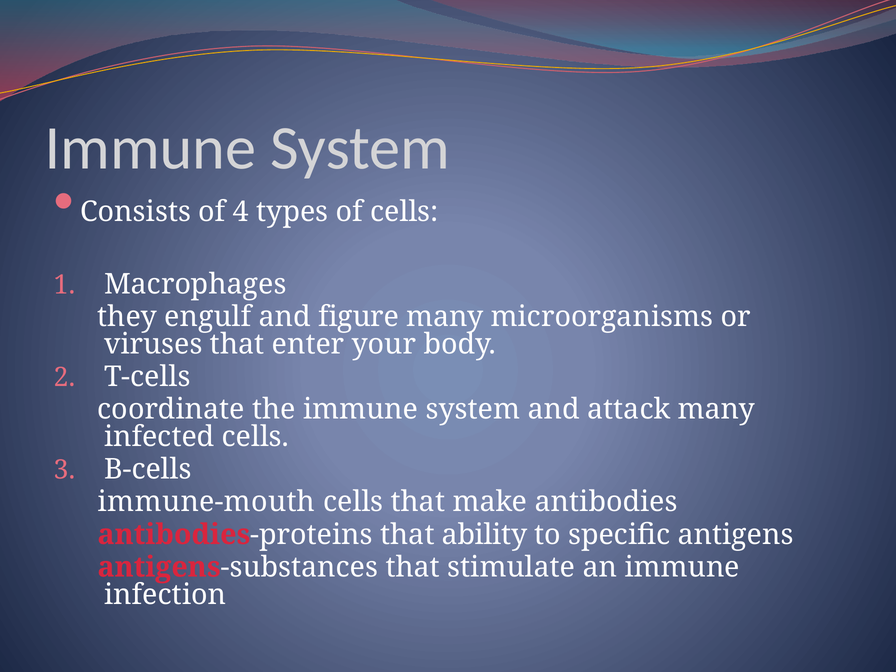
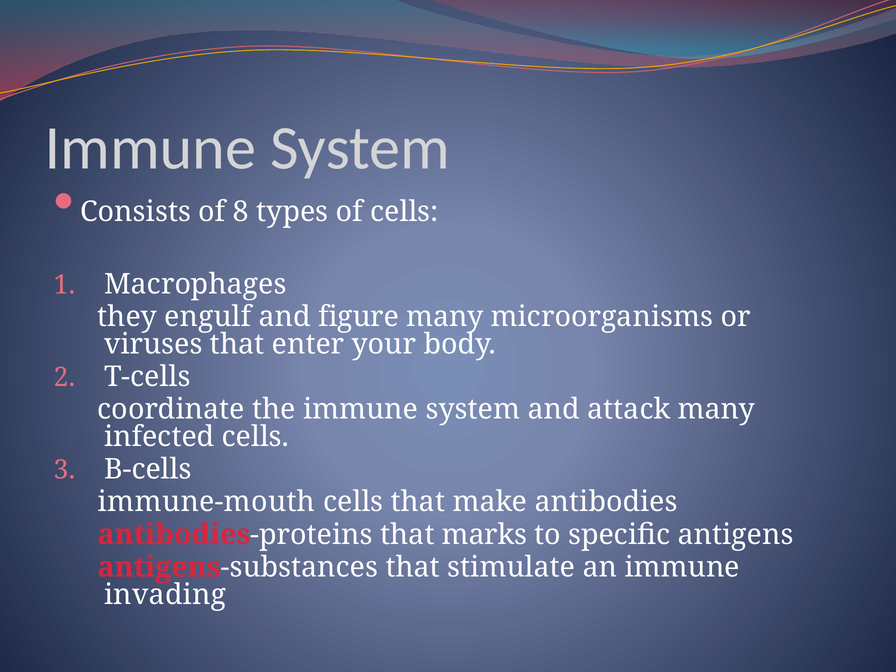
4: 4 -> 8 (241, 212)
ability: ability -> marks (484, 535)
infection: infection -> invading (165, 595)
